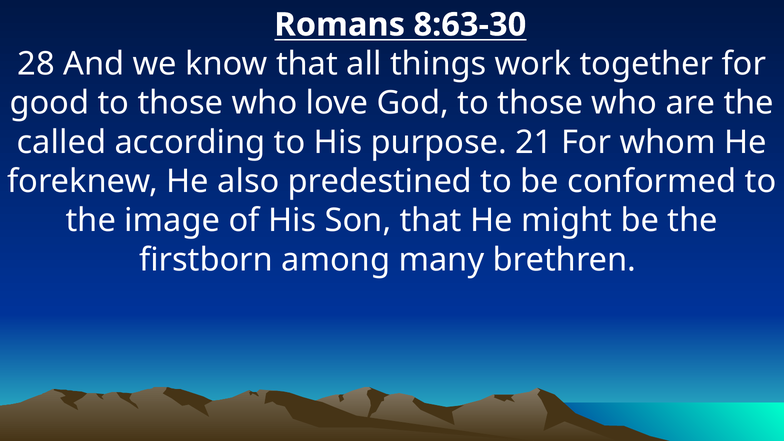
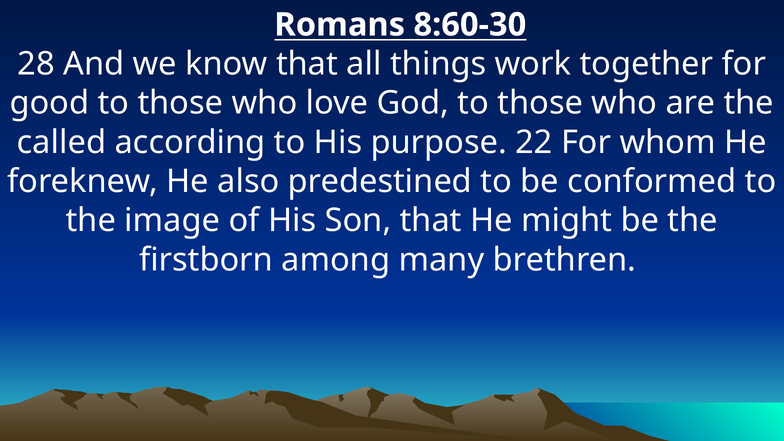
8:63-30: 8:63-30 -> 8:60-30 (470, 25)
21: 21 -> 22 (534, 142)
